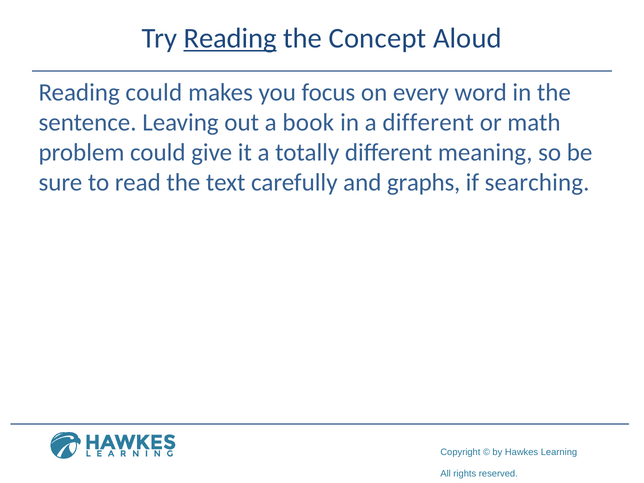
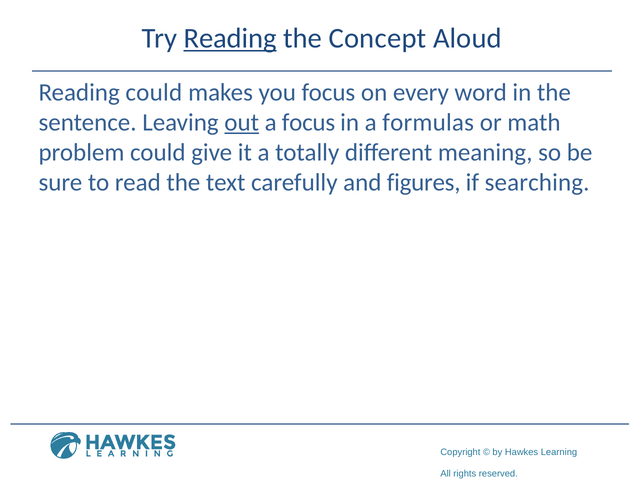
out underline: none -> present (242, 122)
a book: book -> focus (309, 122)
a different: different -> formulas (428, 122)
graphs: graphs -> figures (424, 182)
